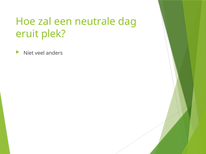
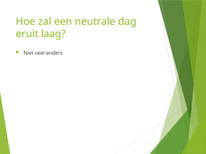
plek: plek -> laag (53, 34)
